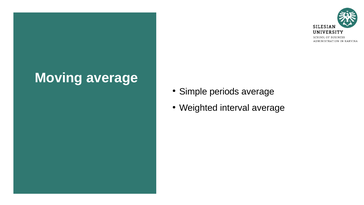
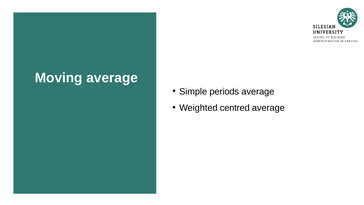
interval: interval -> centred (235, 108)
